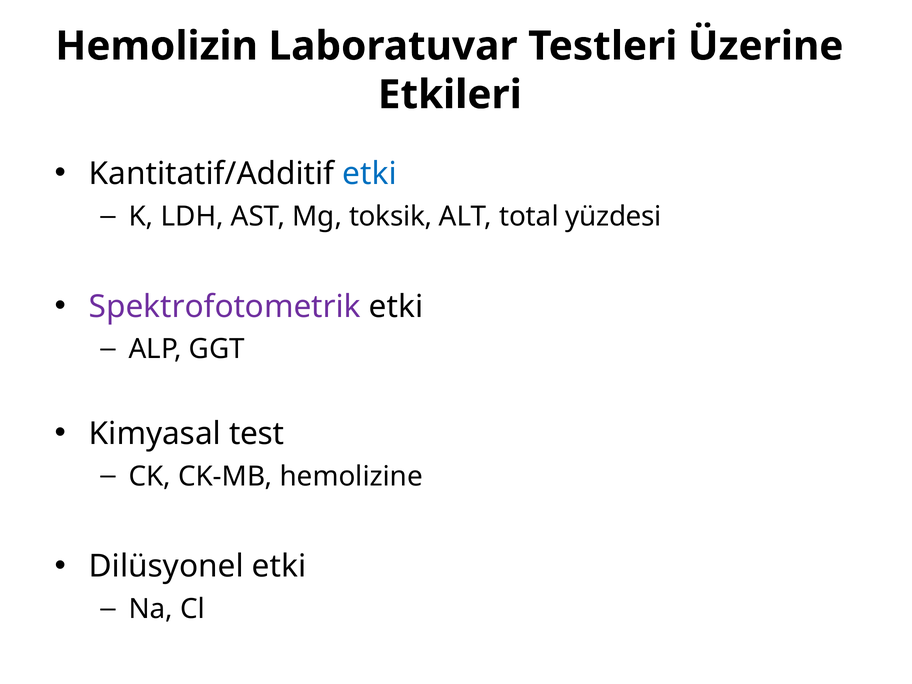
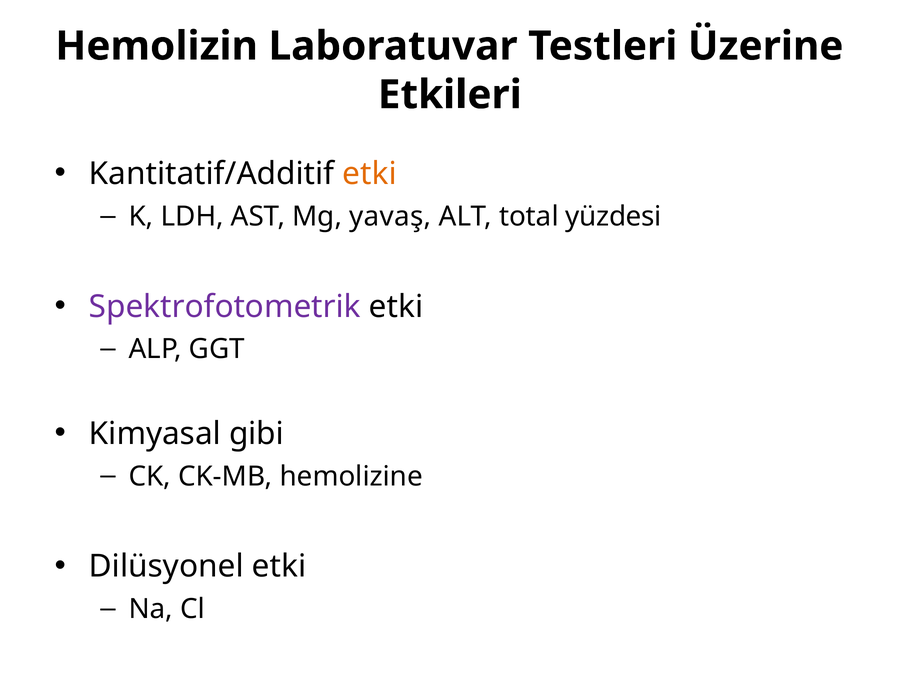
etki colour: blue -> orange (370, 174)
toksik: toksik -> yavaş (390, 216)
test: test -> gibi (256, 434)
